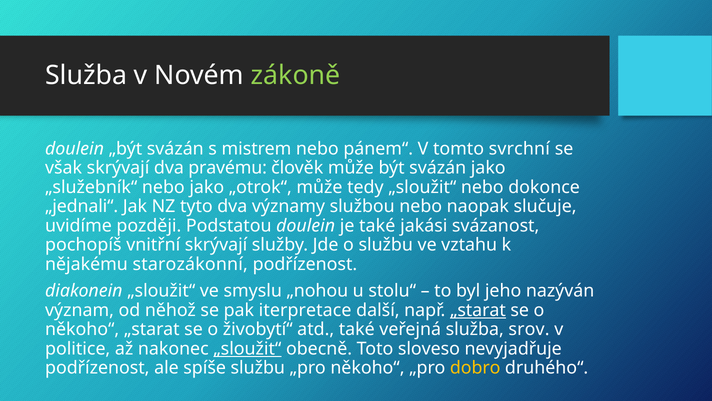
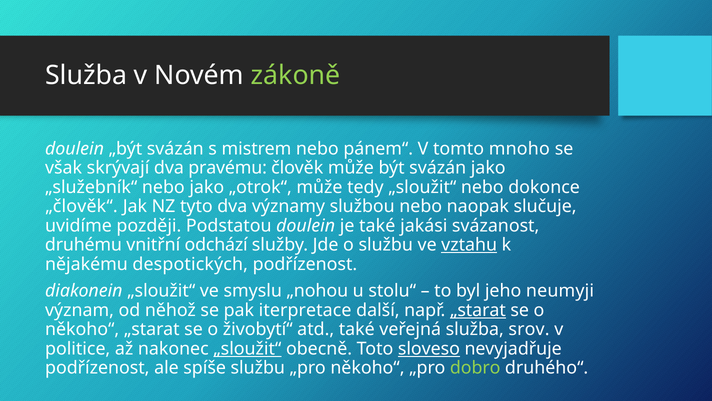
svrchní: svrchní -> mnoho (519, 149)
„jednali“: „jednali“ -> „člověk“ (82, 206)
pochopíš: pochopíš -> druhému (83, 245)
vnitřní skrývají: skrývají -> odchází (216, 245)
vztahu underline: none -> present (469, 245)
starozákonní: starozákonní -> despotických (190, 264)
nazýván: nazýván -> neumyji (560, 291)
sloveso underline: none -> present (429, 348)
dobro colour: yellow -> light green (475, 367)
